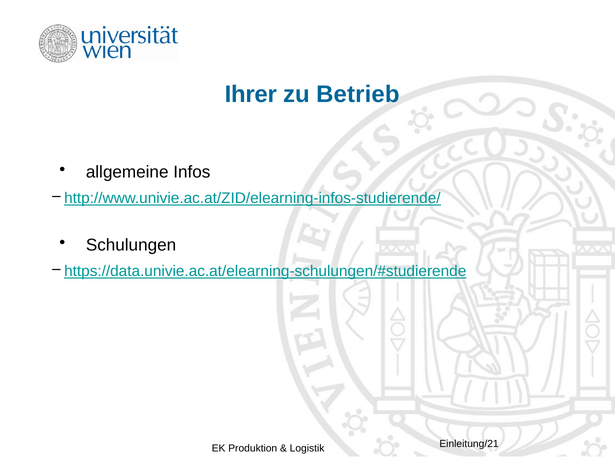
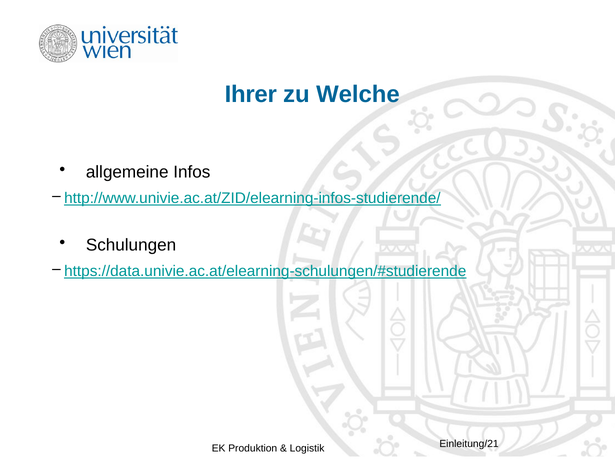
Betrieb: Betrieb -> Welche (358, 94)
